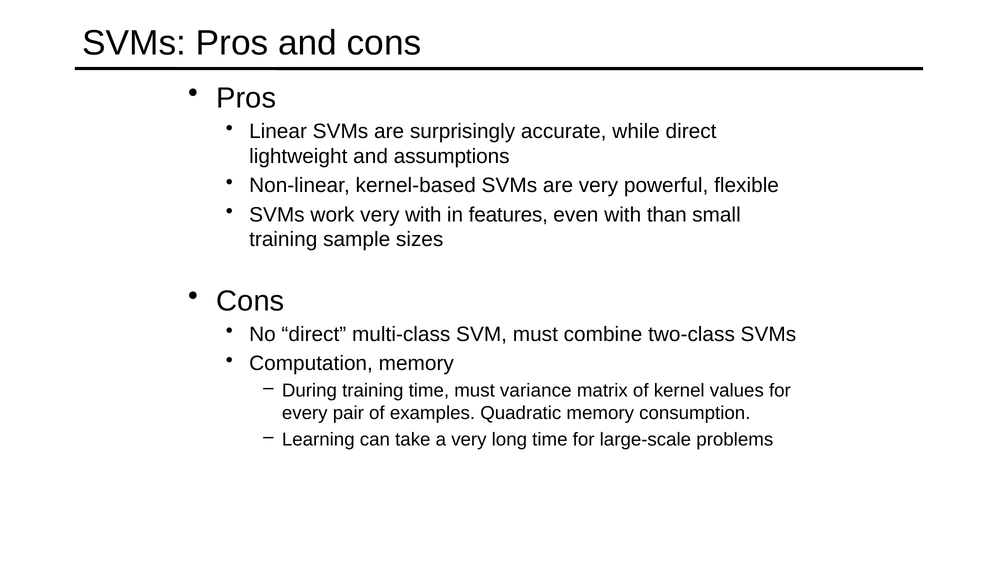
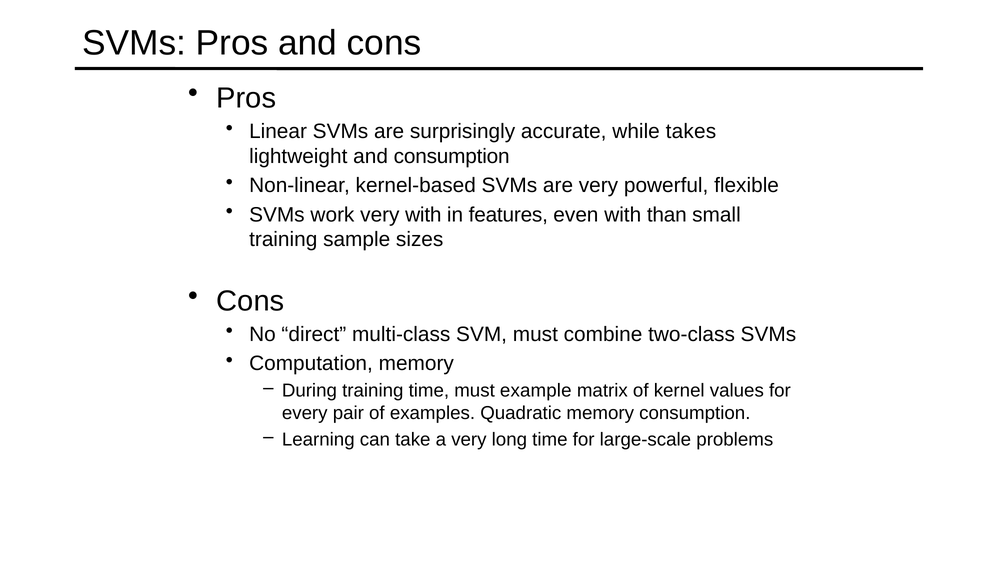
while direct: direct -> takes (691, 132)
and assumptions: assumptions -> consumption (452, 157)
variance: variance -> example (536, 391)
